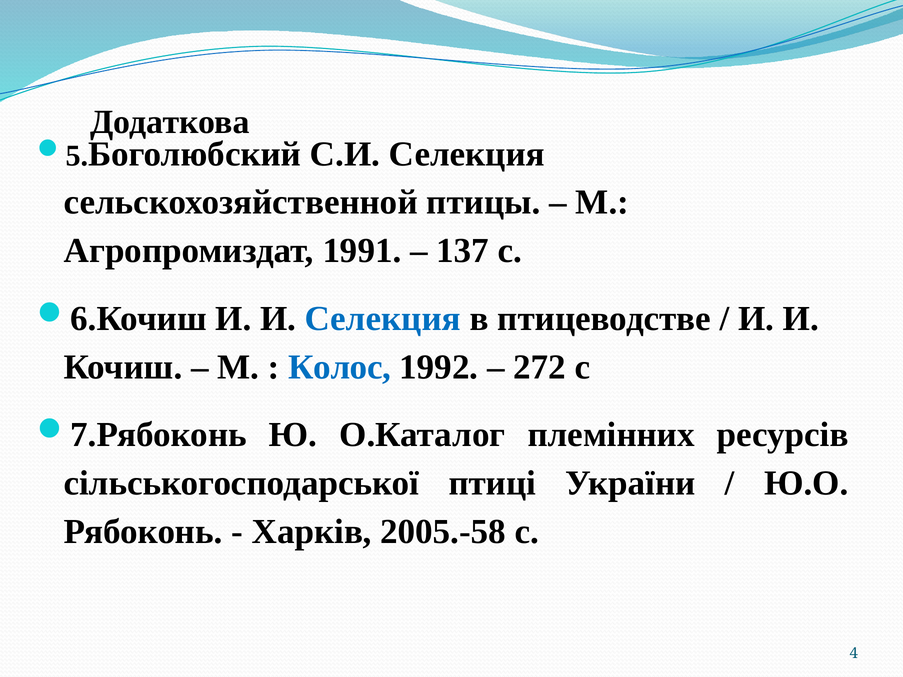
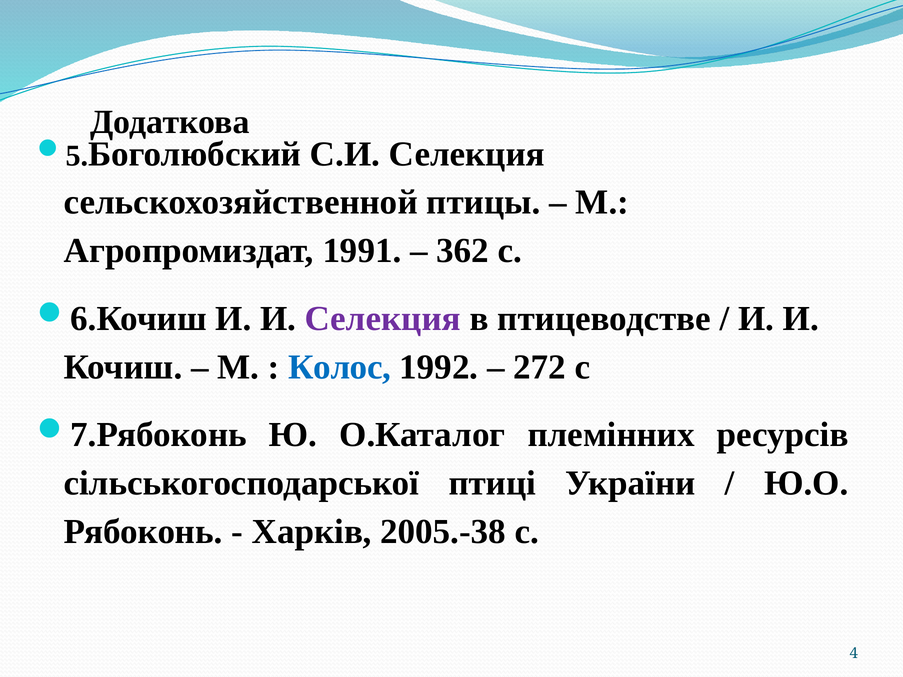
137: 137 -> 362 (463, 251)
Селекция colour: blue -> purple (383, 319)
2005.-58: 2005.-58 -> 2005.-38 (443, 532)
